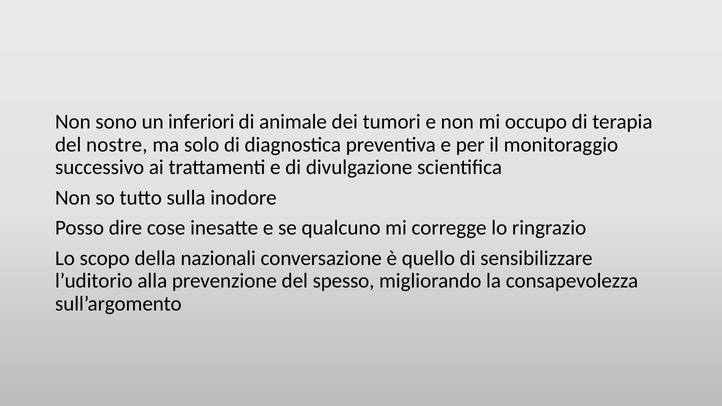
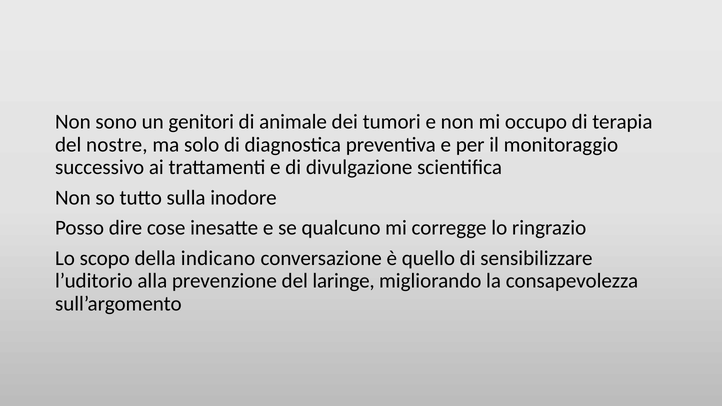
inferiori: inferiori -> genitori (201, 122)
nazionali: nazionali -> indicano (218, 258)
spesso: spesso -> laringe (344, 281)
